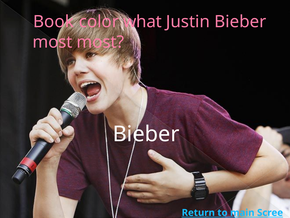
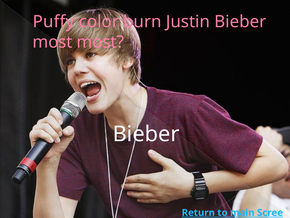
Book: Book -> Puffy (54, 22)
what: what -> burn (142, 22)
